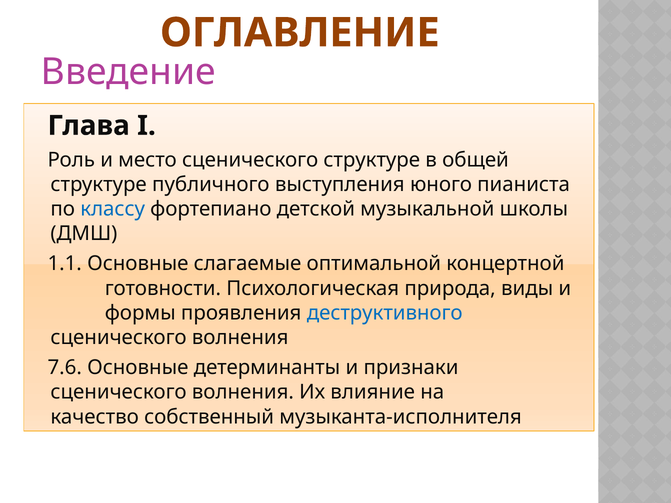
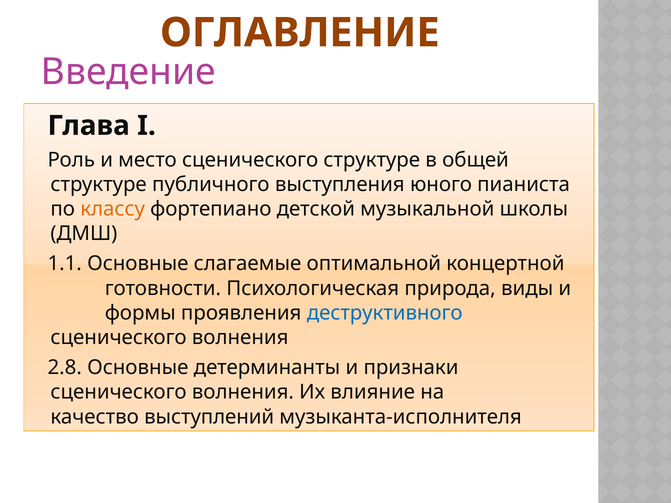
классу colour: blue -> orange (113, 209)
7.6: 7.6 -> 2.8 (65, 368)
собственный: собственный -> выступлений (209, 417)
